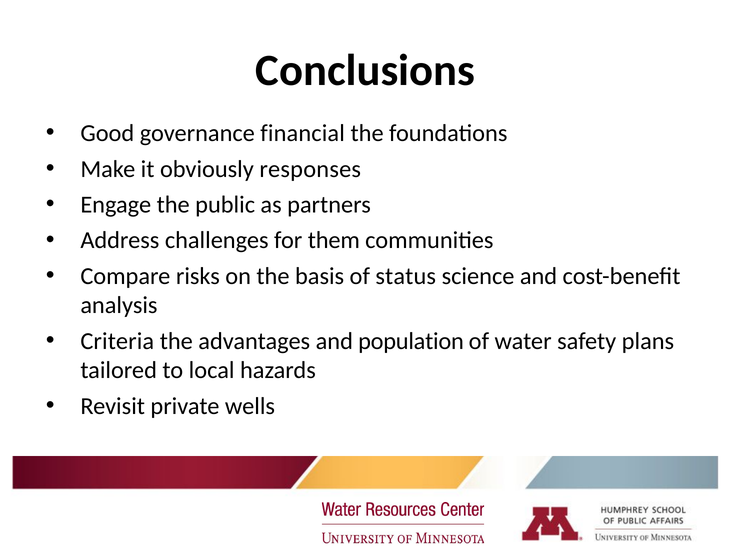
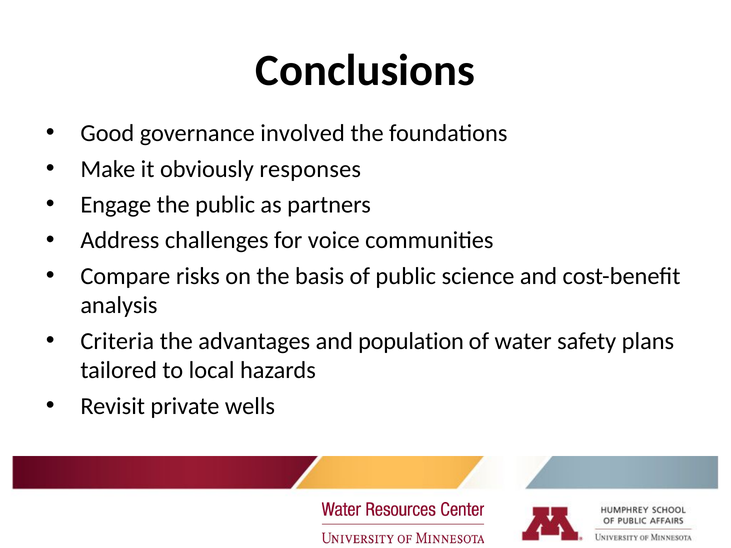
financial: financial -> involved (303, 133)
them: them -> voice (334, 241)
of status: status -> public (406, 276)
